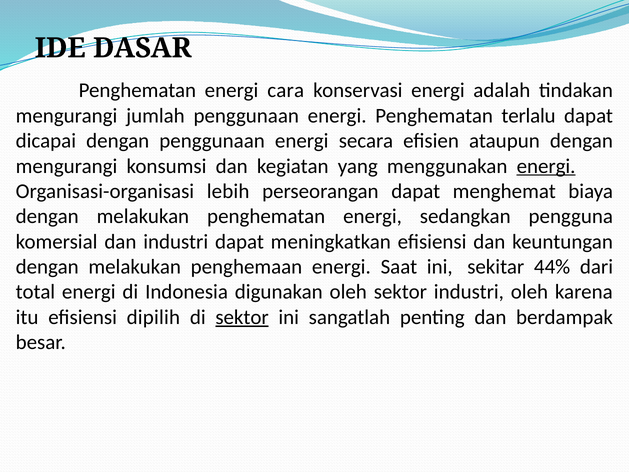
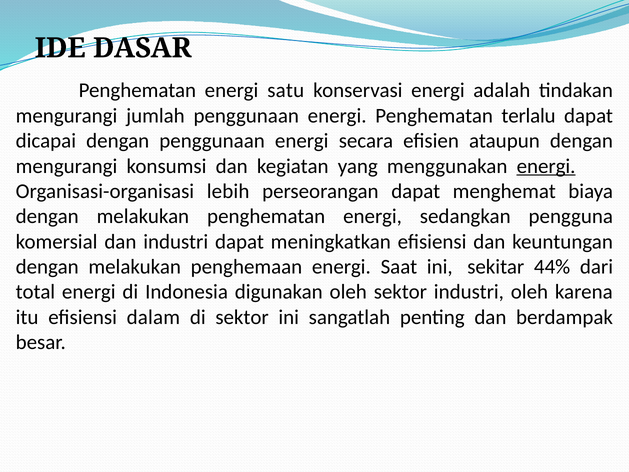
cara: cara -> satu (286, 91)
dipilih: dipilih -> dalam (153, 317)
sektor underline: present -> none (242, 317)
